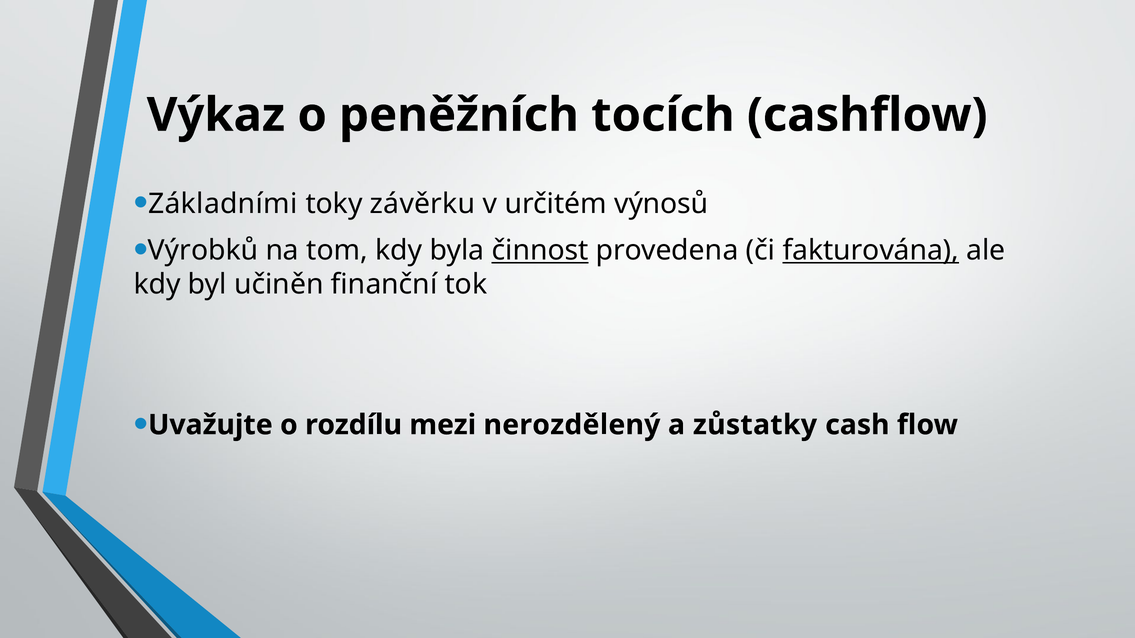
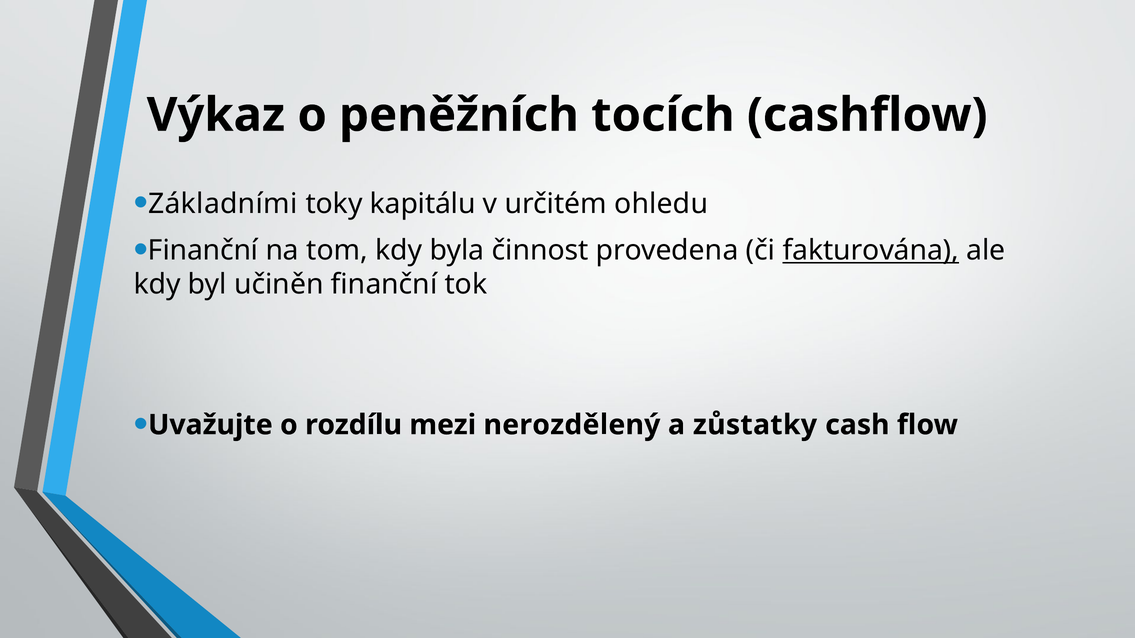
závěrku: závěrku -> kapitálu (423, 204)
výnosů: výnosů -> ohledu (661, 204)
Výrobků: Výrobků -> Finanční (203, 251)
činnost underline: present -> none (540, 251)
